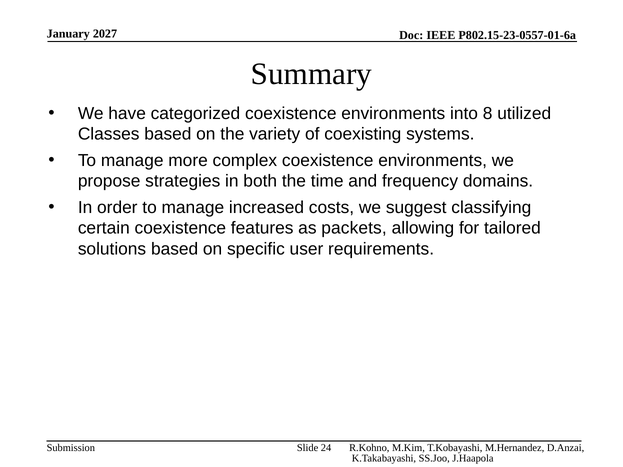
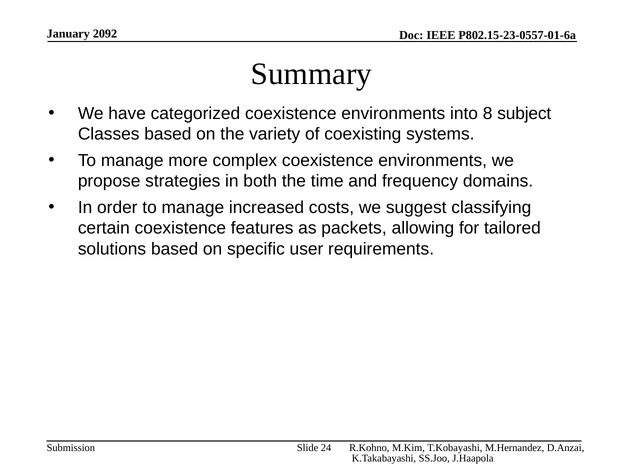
2027: 2027 -> 2092 (105, 34)
utilized: utilized -> subject (524, 113)
